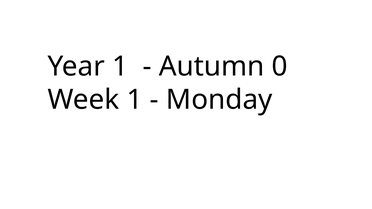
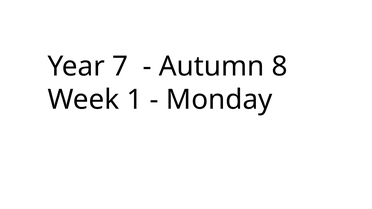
Year 1: 1 -> 7 (120, 66)
0: 0 -> 8 (280, 66)
